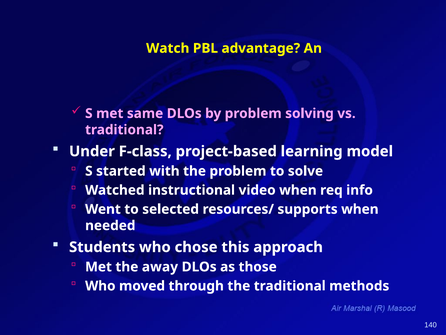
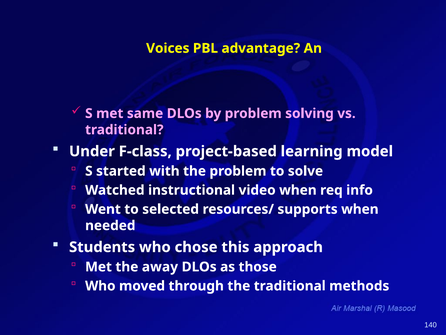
Watch: Watch -> Voices (168, 48)
